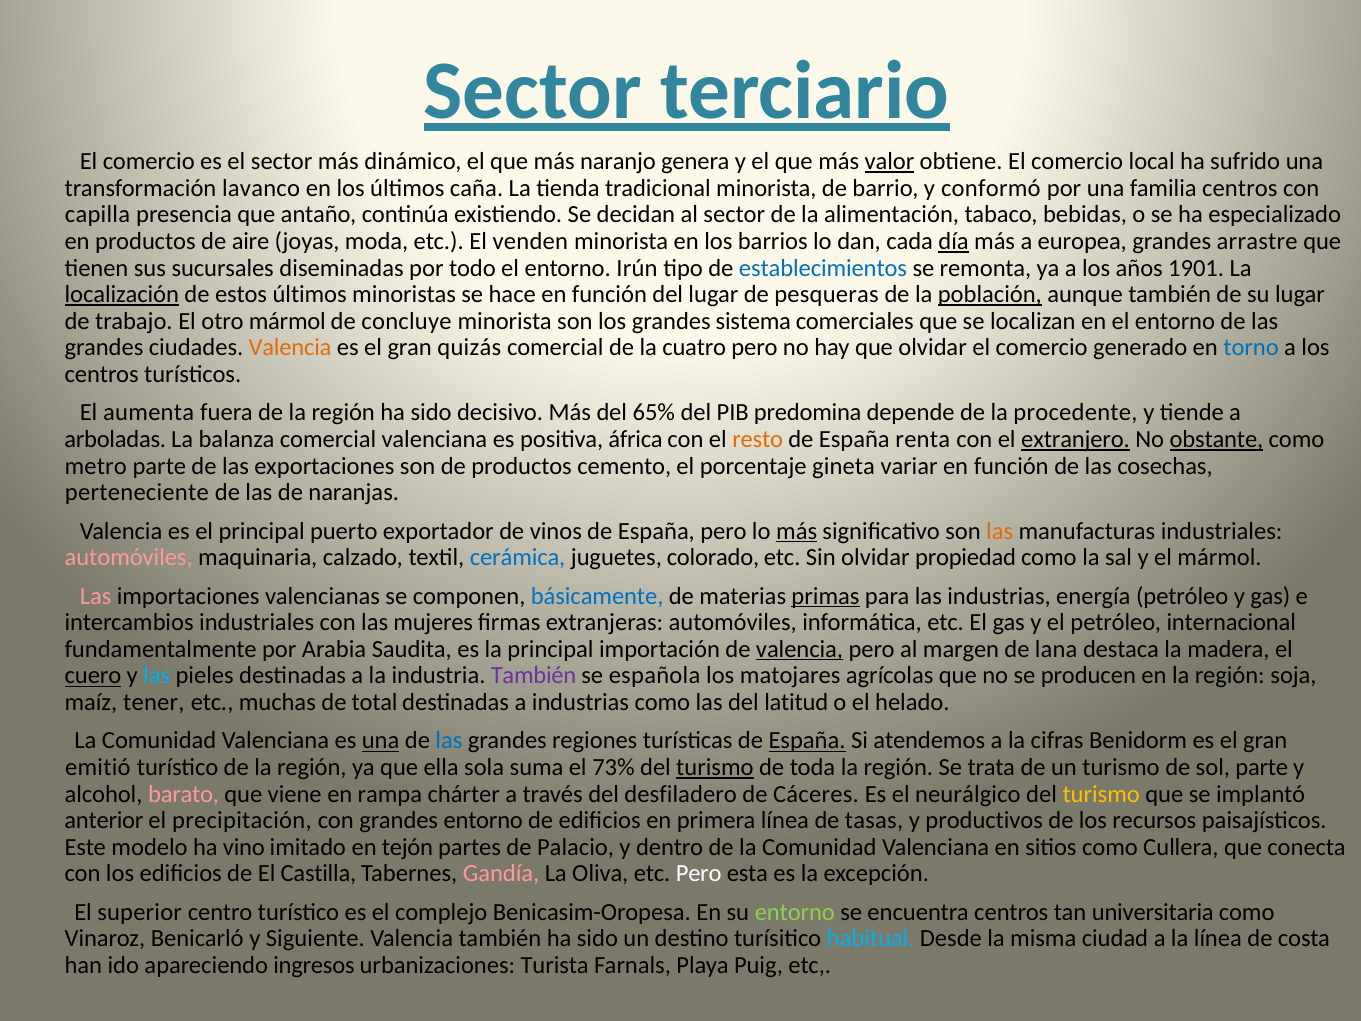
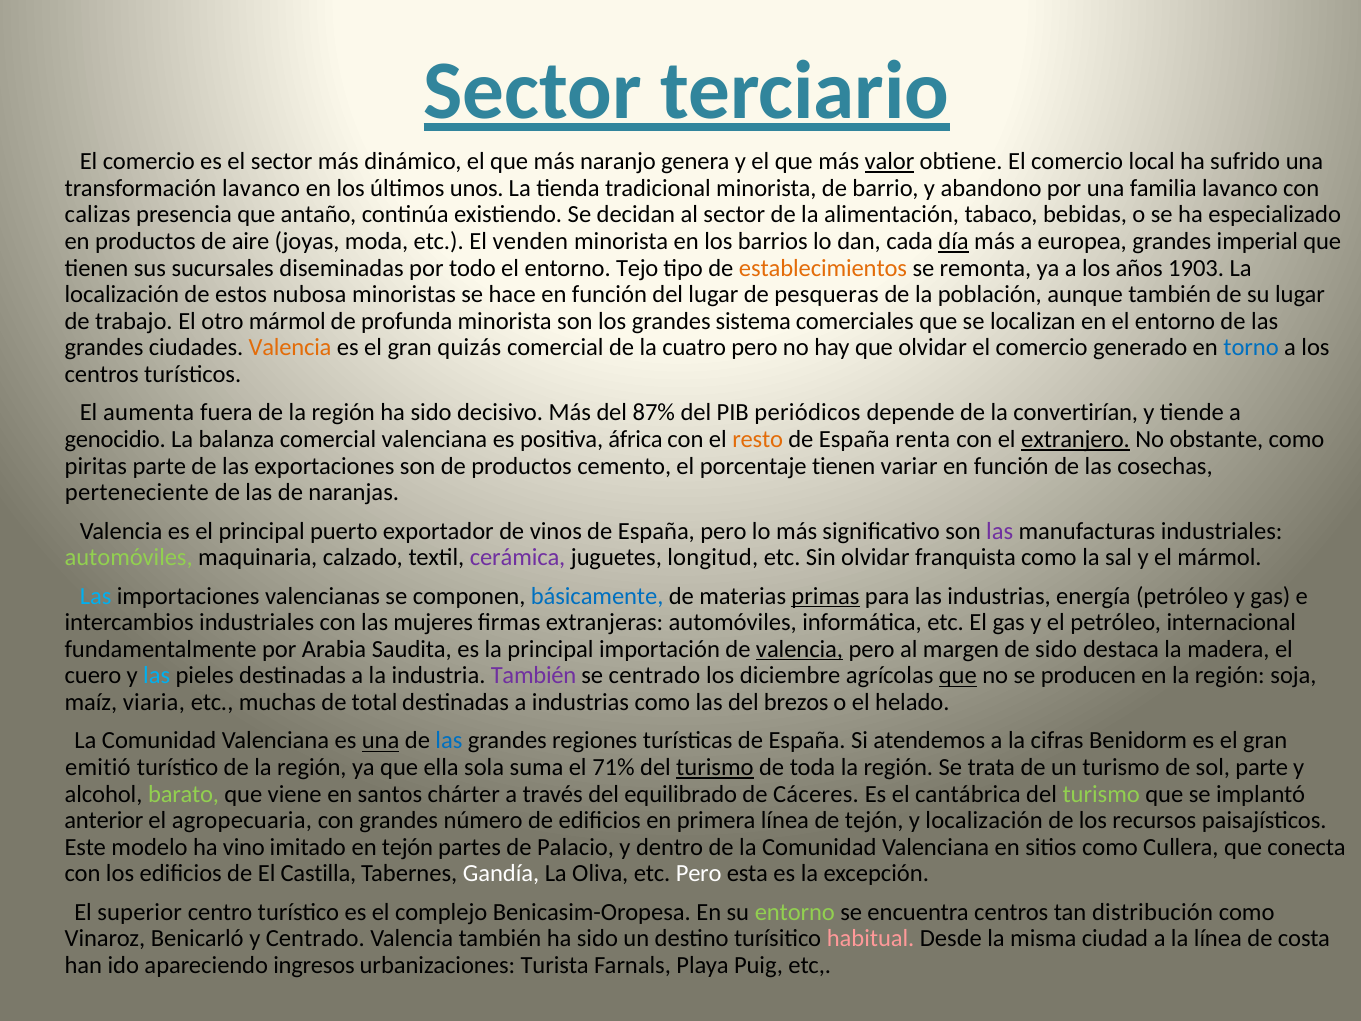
caña: caña -> unos (477, 188)
conformó: conformó -> abandono (991, 188)
familia centros: centros -> lavanco (1240, 188)
capilla: capilla -> calizas (98, 215)
arrastre: arrastre -> imperial (1257, 241)
Irún: Irún -> Tejo (637, 268)
establecimientos colour: blue -> orange (823, 268)
1901: 1901 -> 1903 (1196, 268)
localización underline: present -> none (122, 294)
estos últimos: últimos -> nubosa (310, 294)
población underline: present -> none (990, 294)
concluye: concluye -> profunda (407, 321)
65%: 65% -> 87% (654, 413)
predomina: predomina -> periódicos (808, 413)
procedente: procedente -> convertirían (1076, 413)
arboladas: arboladas -> genocidio (115, 439)
obstante underline: present -> none (1216, 439)
metro: metro -> piritas (96, 466)
porcentaje gineta: gineta -> tienen (844, 466)
más underline: present -> none (797, 531)
las colour: orange -> purple (1000, 531)
automóviles colour: pink -> light green (129, 557)
cerámica colour: blue -> purple (518, 557)
colorado: colorado -> longitud (713, 557)
propiedad: propiedad -> franquista (965, 557)
Las colour: pink -> light blue (96, 596)
de lana: lana -> sido (1056, 649)
cuero underline: present -> none (93, 676)
se española: española -> centrado (655, 676)
matojares: matojares -> diciembre (790, 676)
que underline: none -> present (958, 676)
tener: tener -> viaria (154, 702)
latitud: latitud -> brezos (796, 702)
España underline: present -> none (807, 741)
73%: 73% -> 71% (613, 767)
barato colour: pink -> light green (184, 794)
rampa: rampa -> santos (390, 794)
desfiladero: desfiladero -> equilibrado (681, 794)
neurálgico: neurálgico -> cantábrica (968, 794)
turismo colour: yellow -> light green (1101, 794)
precipitación: precipitación -> agropecuaria (242, 820)
grandes entorno: entorno -> número (483, 820)
de tasas: tasas -> tejón (874, 820)
y productivos: productivos -> localización (984, 820)
Gandía colour: pink -> white (501, 874)
universitaria: universitaria -> distribución (1153, 912)
y Siguiente: Siguiente -> Centrado (315, 939)
habitual colour: light blue -> pink (871, 939)
